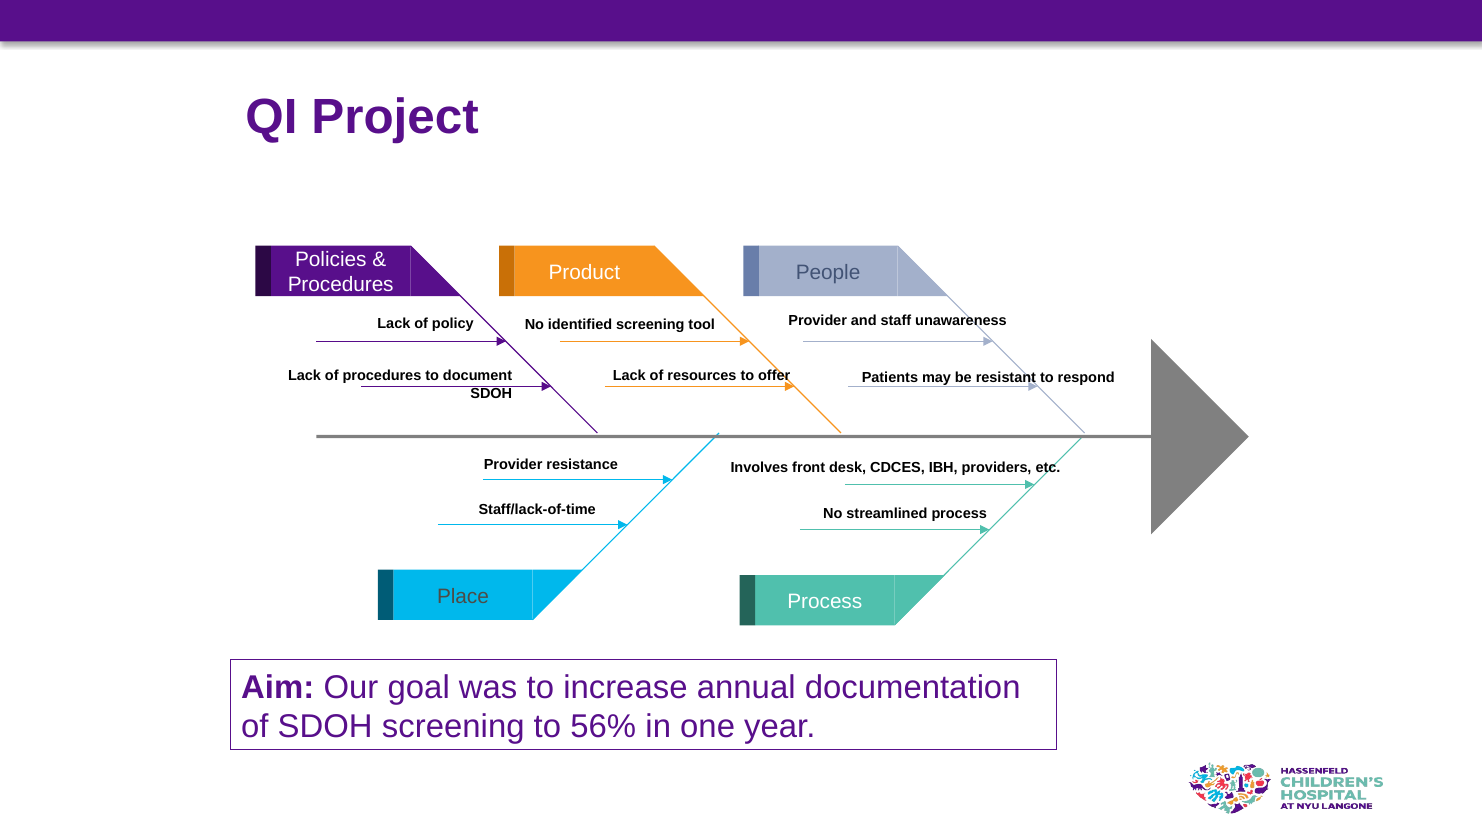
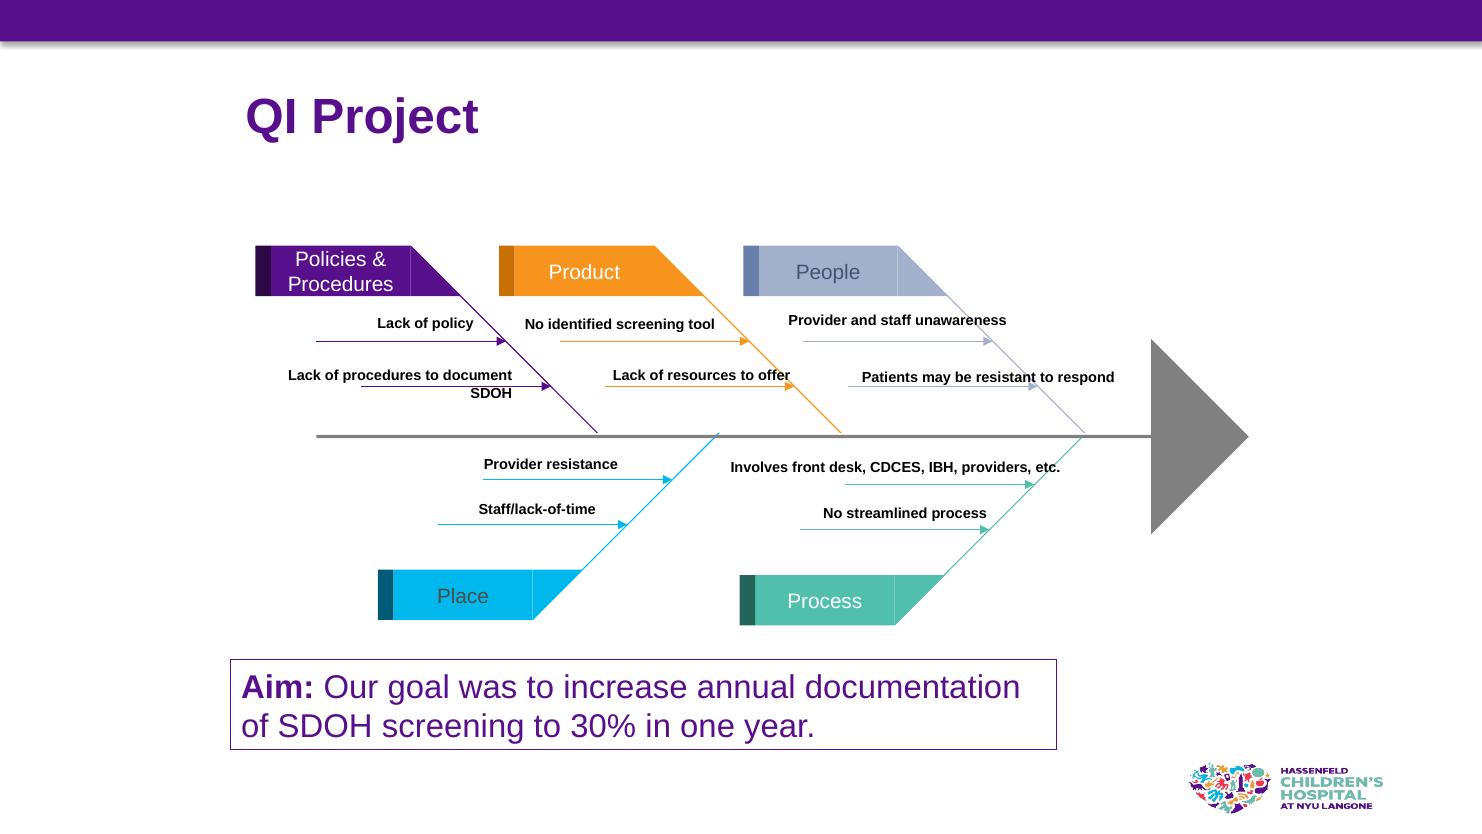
56%: 56% -> 30% (603, 727)
